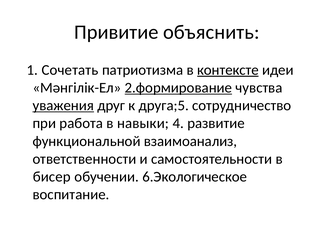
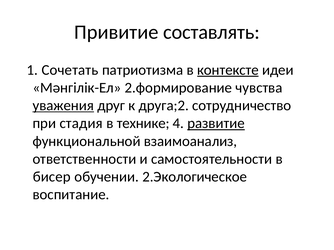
объяснить: объяснить -> составлять (211, 32)
2.формирование underline: present -> none (178, 88)
друга;5: друга;5 -> друга;2 (164, 106)
работа: работа -> стадия (81, 124)
навыки: навыки -> технике (143, 124)
развитие underline: none -> present (216, 124)
6.Экологическое: 6.Экологическое -> 2.Экологическое (195, 177)
